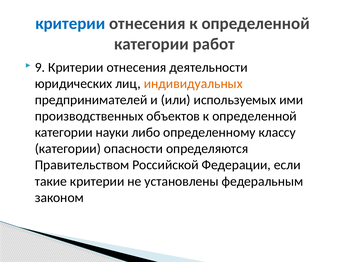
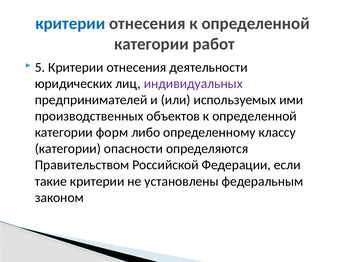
9: 9 -> 5 (40, 67)
индивидуальных colour: orange -> purple (193, 84)
науки: науки -> форм (112, 132)
